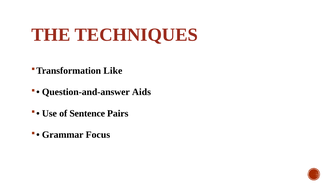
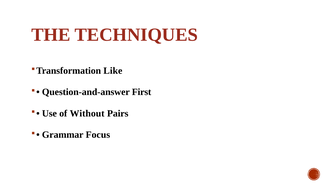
Aids: Aids -> First (142, 92)
Sentence: Sentence -> Without (87, 113)
